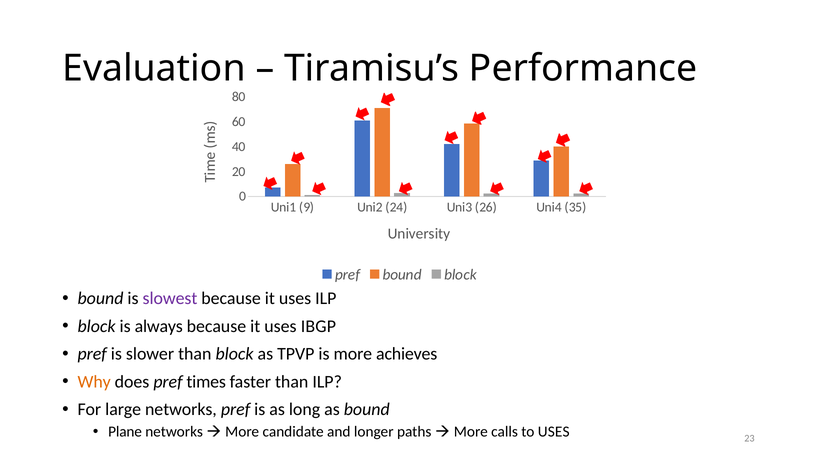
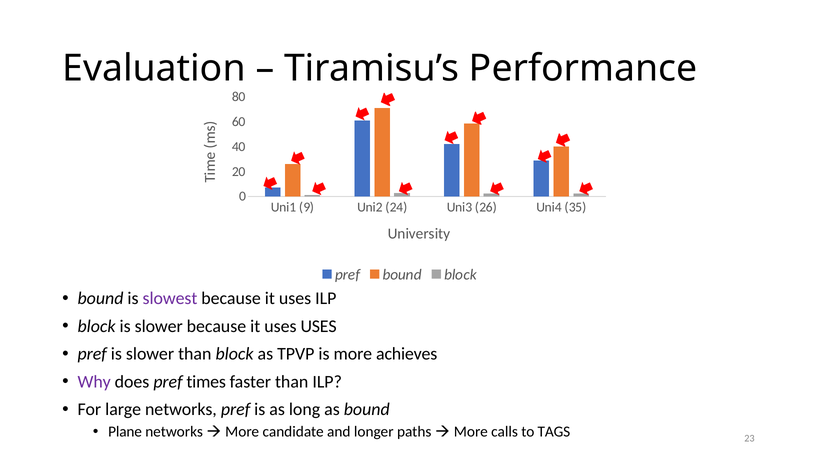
block is always: always -> slower (159, 327)
uses IBGP: IBGP -> USES (319, 327)
Why colour: orange -> purple (94, 382)
to USES: USES -> TAGS (554, 432)
